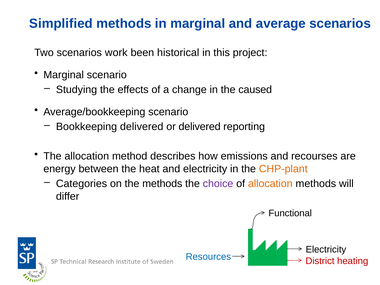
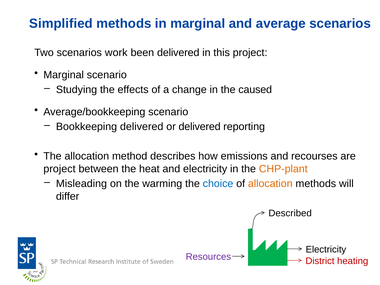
been historical: historical -> delivered (178, 53)
energy: energy -> project (59, 169)
Categories: Categories -> Misleading (81, 184)
the methods: methods -> warming (162, 184)
choice colour: purple -> blue (218, 184)
Functional: Functional -> Described (290, 213)
Resources colour: blue -> purple (208, 257)
